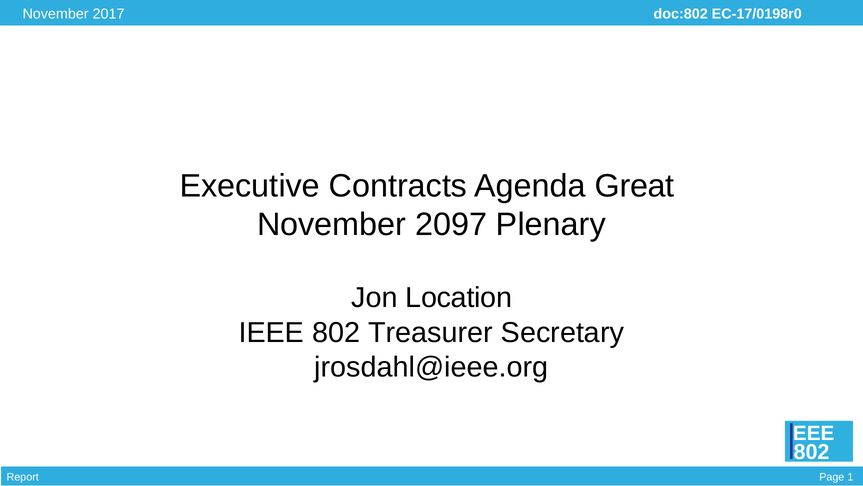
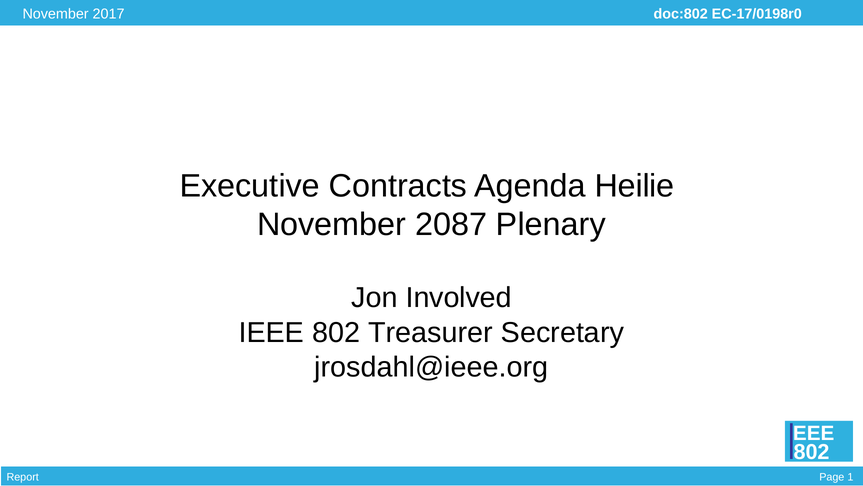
Great: Great -> Heilie (635, 186)
2097: 2097 -> 2087 (451, 224)
Location: Location -> Involved (459, 298)
